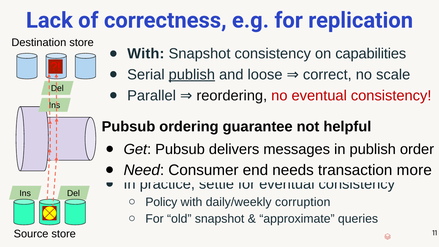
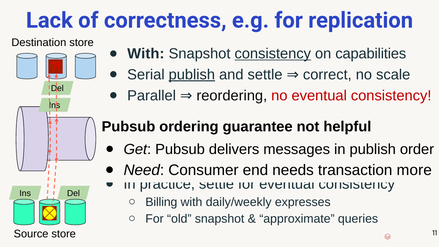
consistency underline: none -> present (273, 54)
and loose: loose -> settle (265, 75)
Policy: Policy -> Billing (161, 202)
corruption: corruption -> expresses (303, 202)
